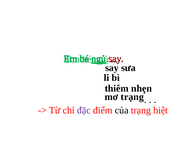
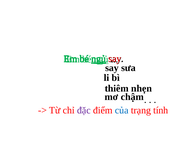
mơ trạng: trạng -> chậm (132, 96)
của colour: black -> blue (122, 110)
biệt: biệt -> tính (161, 110)
